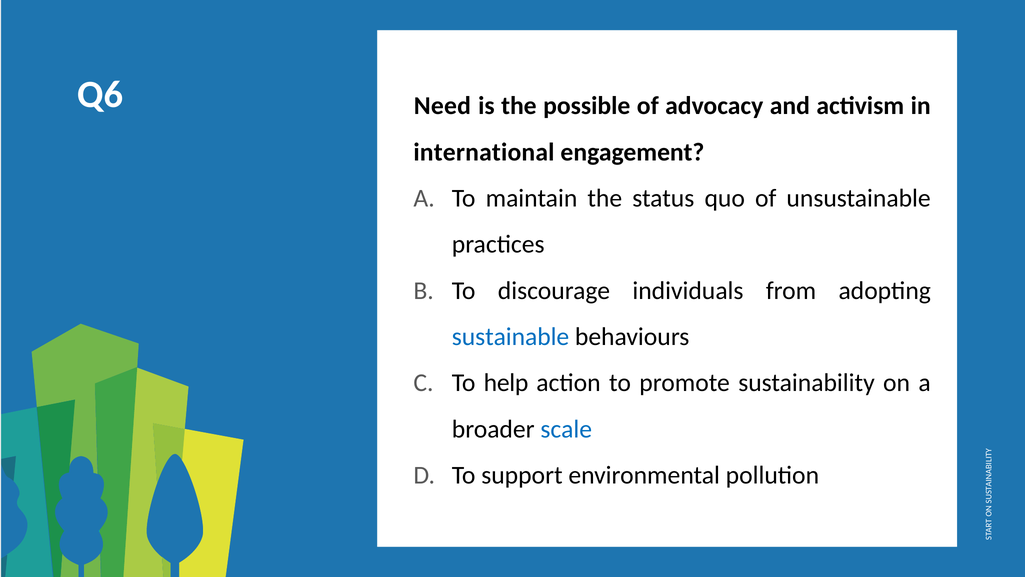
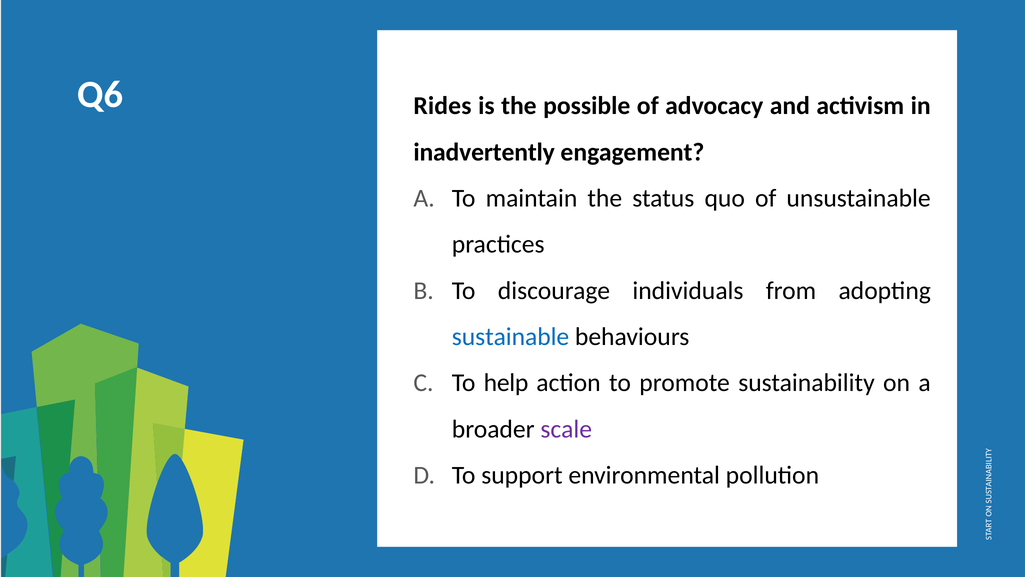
Need: Need -> Rides (442, 106)
international: international -> inadvertently (484, 152)
scale colour: blue -> purple (566, 429)
